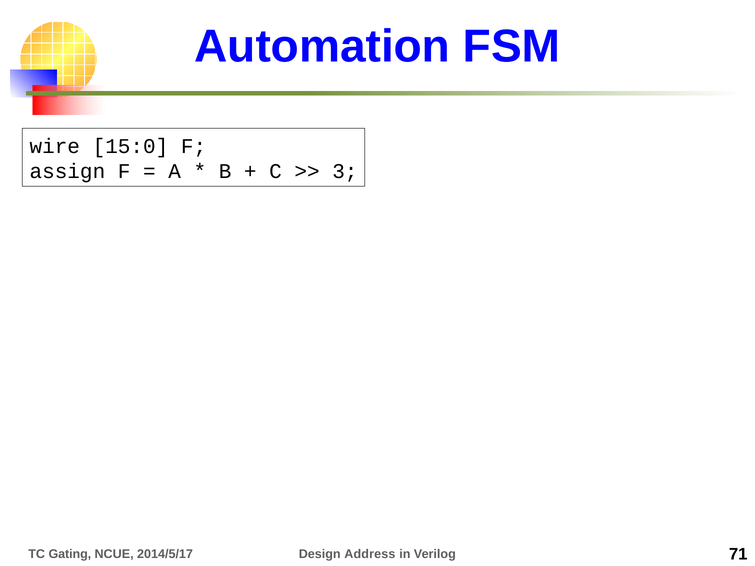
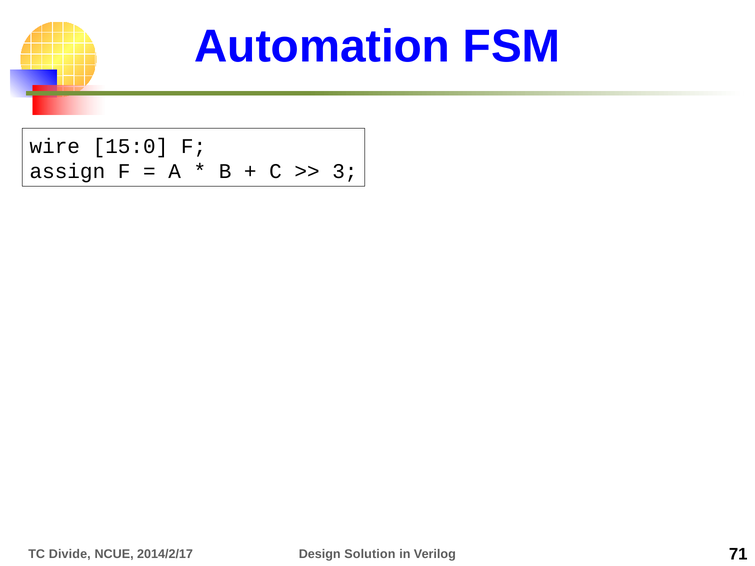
Gating: Gating -> Divide (70, 554)
2014/5/17: 2014/5/17 -> 2014/2/17 (165, 554)
Address: Address -> Solution (370, 554)
